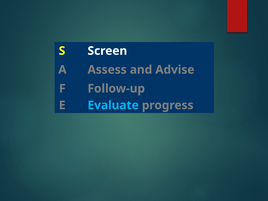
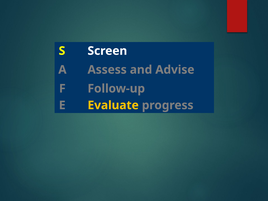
Evaluate colour: light blue -> yellow (113, 105)
